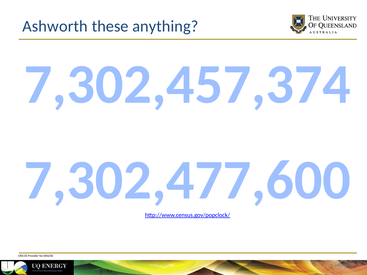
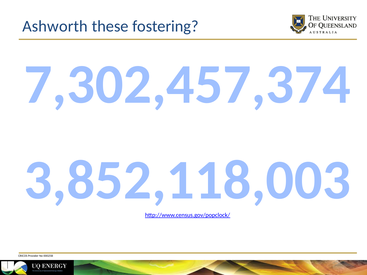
anything: anything -> fostering (165, 26)
7,302,477,600: 7,302,477,600 -> 3,852,118,003 (187, 180)
